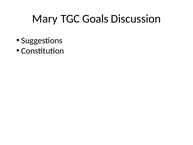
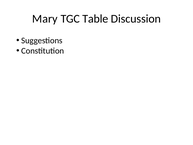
Goals: Goals -> Table (95, 19)
